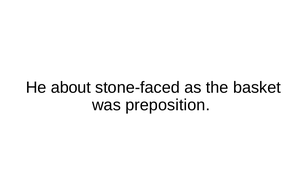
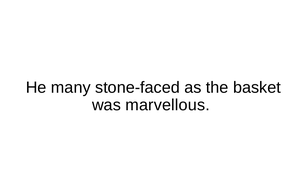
about: about -> many (71, 87)
preposition: preposition -> marvellous (168, 105)
